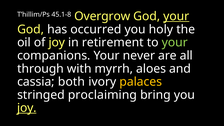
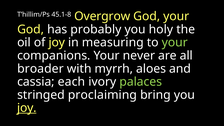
your underline: present -> none (176, 16)
occurred: occurred -> probably (96, 29)
retirement: retirement -> measuring (113, 42)
through: through -> broader (40, 69)
both: both -> each (71, 82)
palaces colour: yellow -> light green (141, 82)
